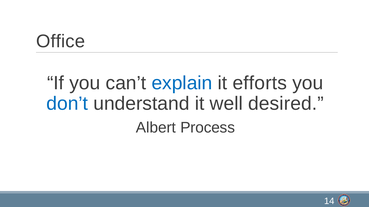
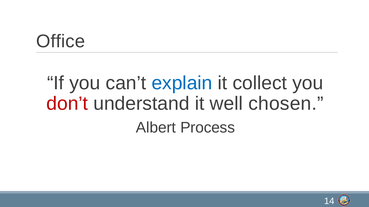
efforts: efforts -> collect (260, 83)
don’t colour: blue -> red (67, 104)
desired: desired -> chosen (286, 104)
